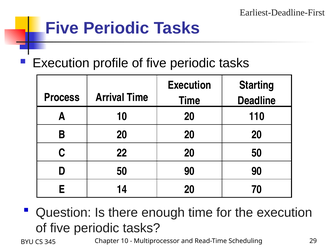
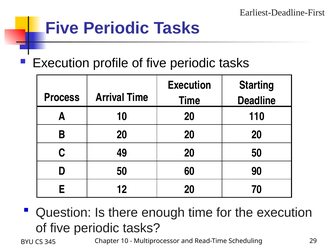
22: 22 -> 49 (122, 153)
50 90: 90 -> 60 (189, 172)
14: 14 -> 12 (122, 190)
